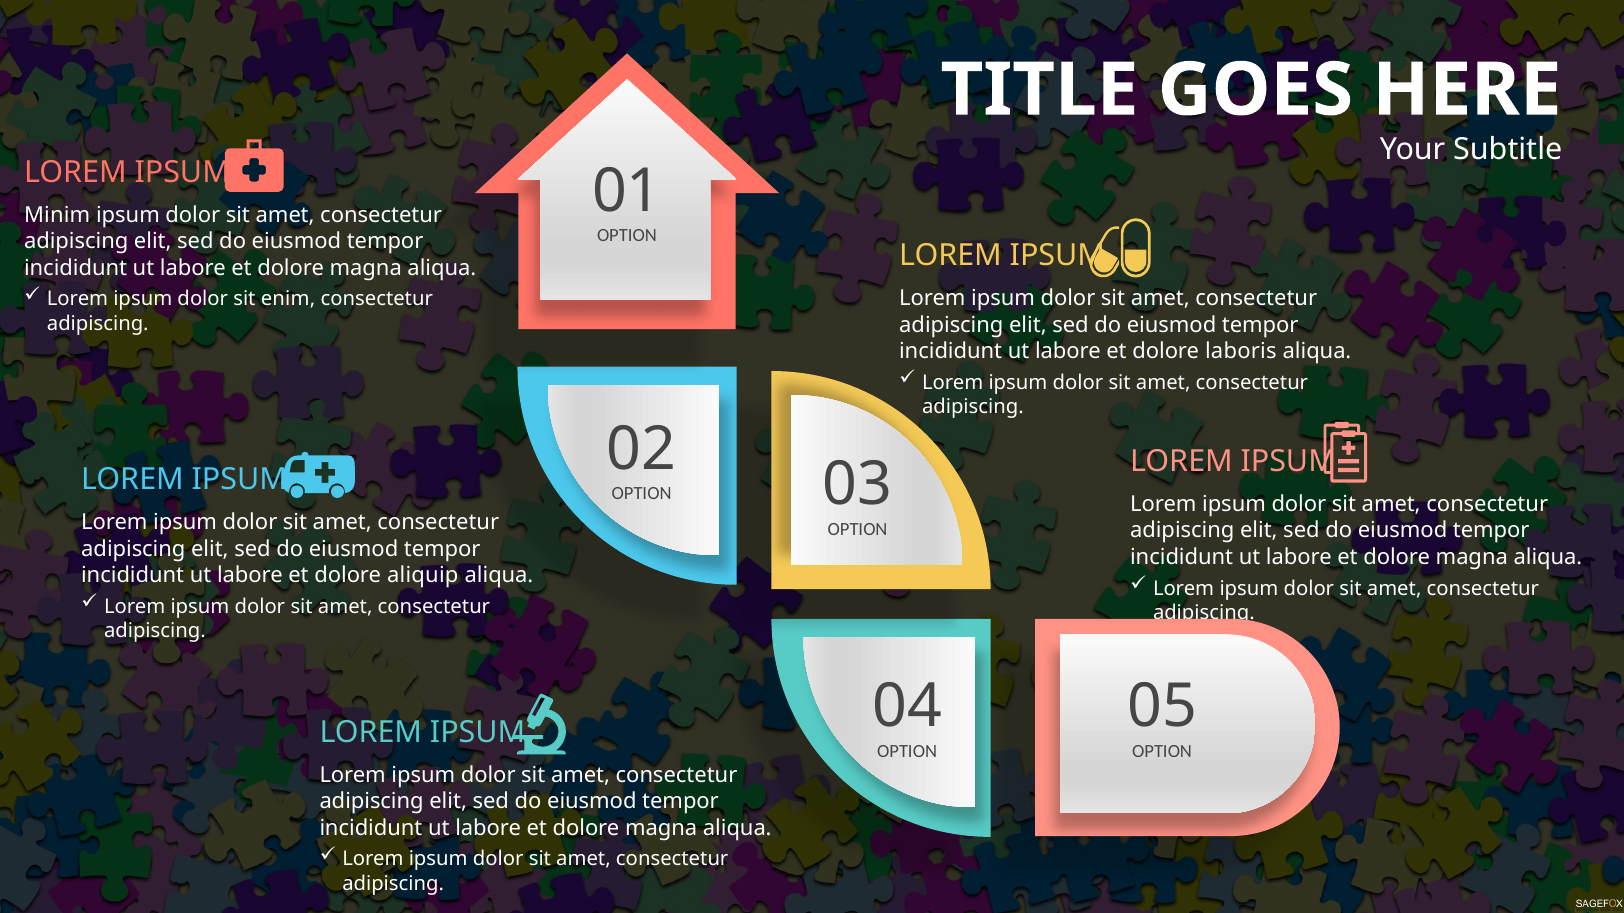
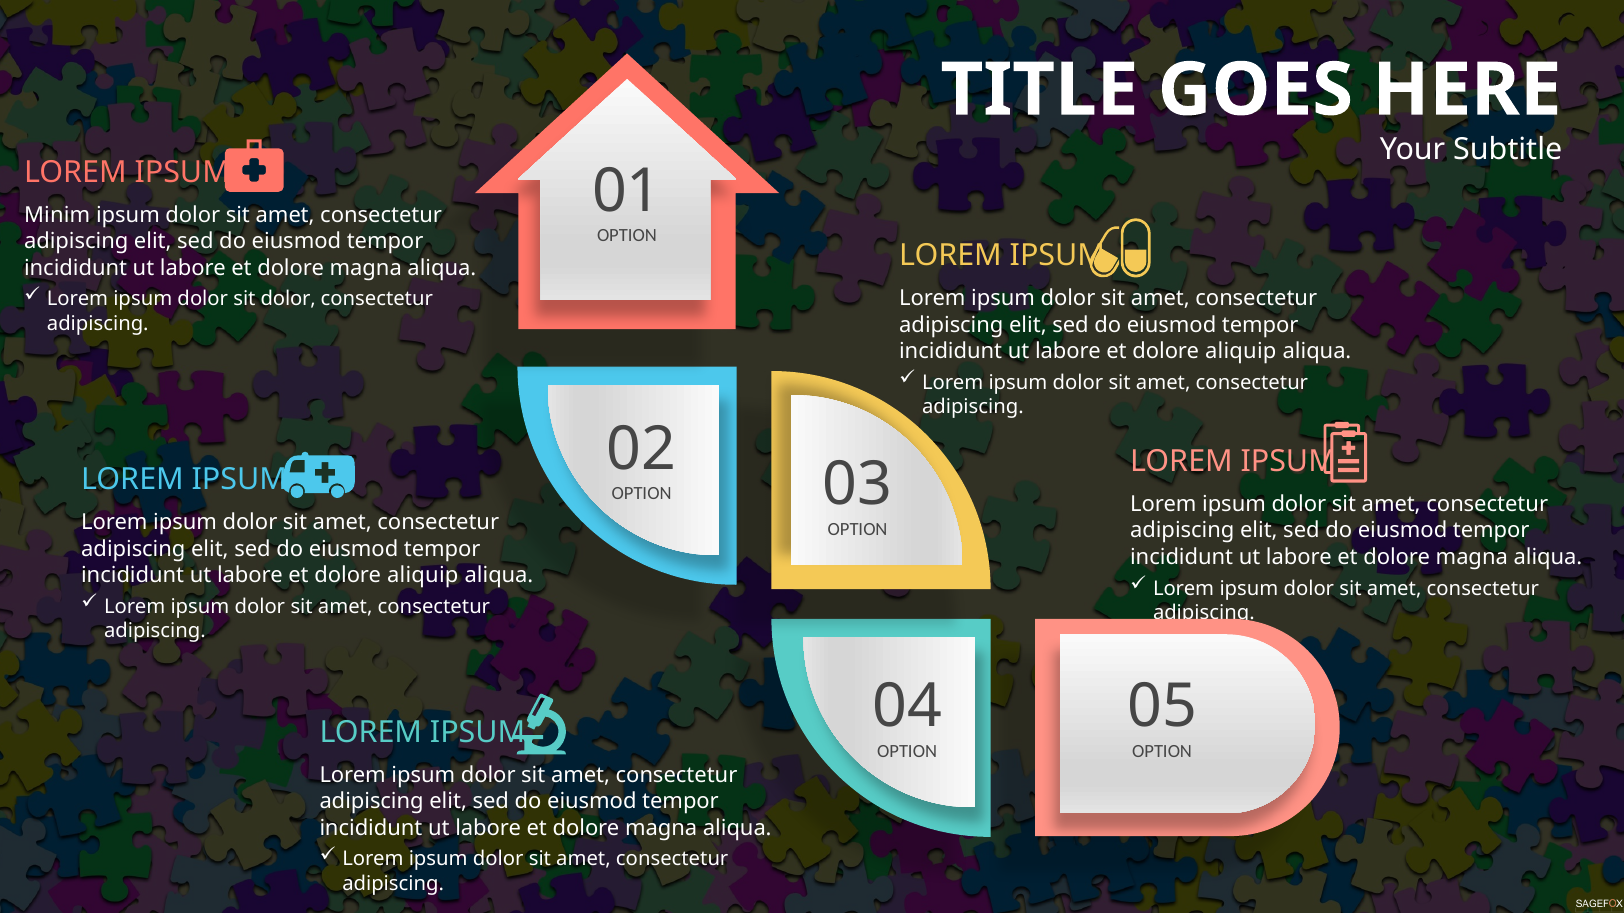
sit enim: enim -> dolor (288, 299)
laboris: laboris -> aliquip (1241, 351)
